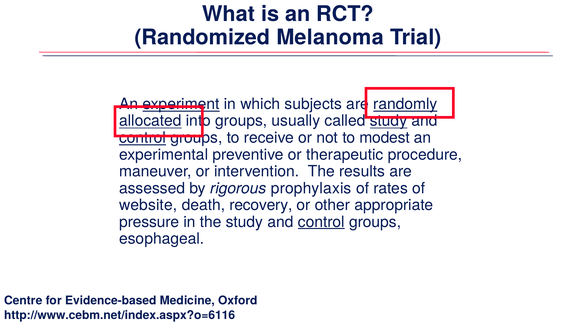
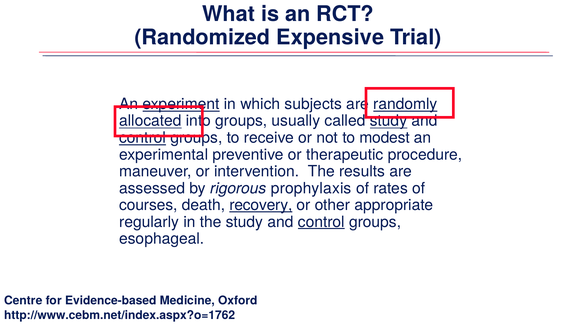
Melanoma: Melanoma -> Expensive (330, 37)
website: website -> courses (148, 205)
recovery underline: none -> present (261, 205)
pressure: pressure -> regularly (149, 222)
http://www.cebm.net/index.aspx?o=6116: http://www.cebm.net/index.aspx?o=6116 -> http://www.cebm.net/index.aspx?o=1762 (120, 316)
